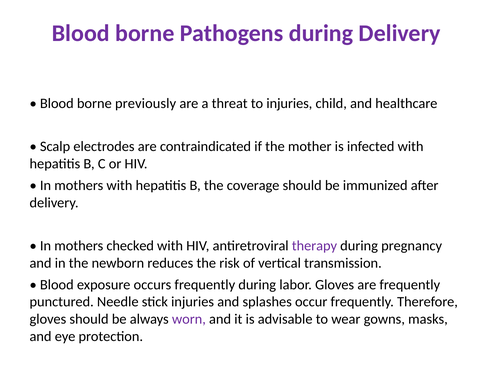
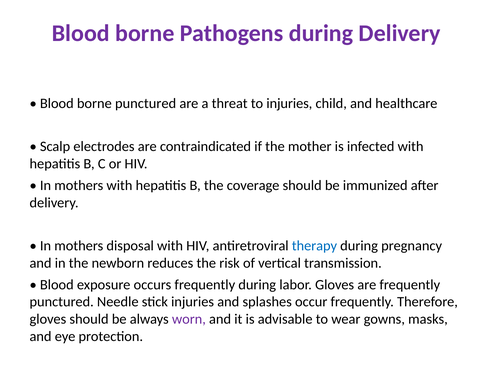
borne previously: previously -> punctured (146, 104)
checked: checked -> disposal (130, 246)
therapy colour: purple -> blue (314, 246)
